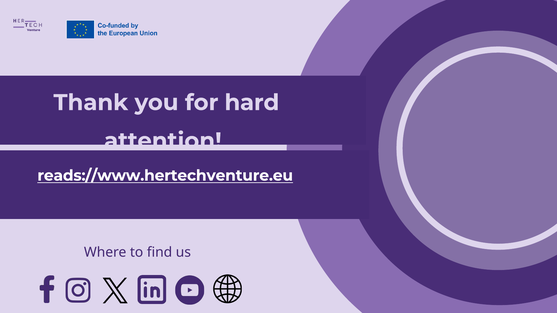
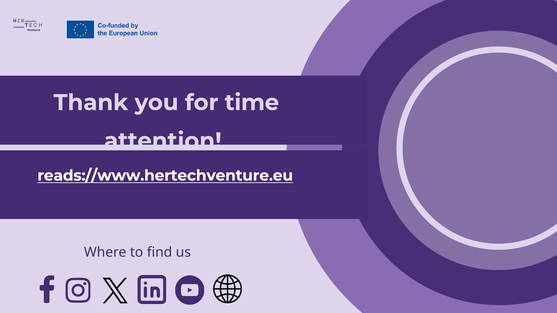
hard: hard -> time (252, 103)
